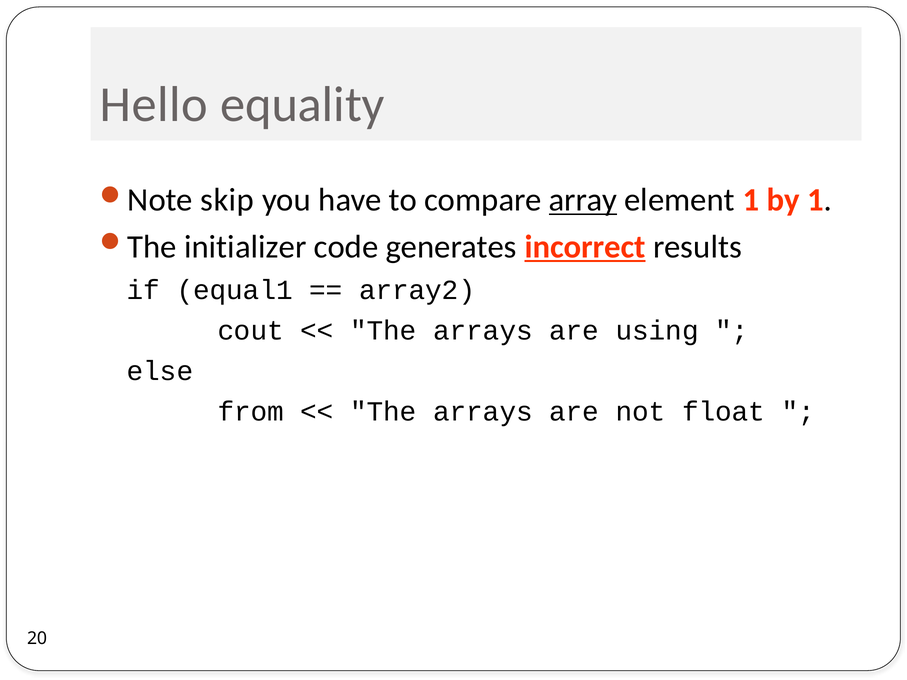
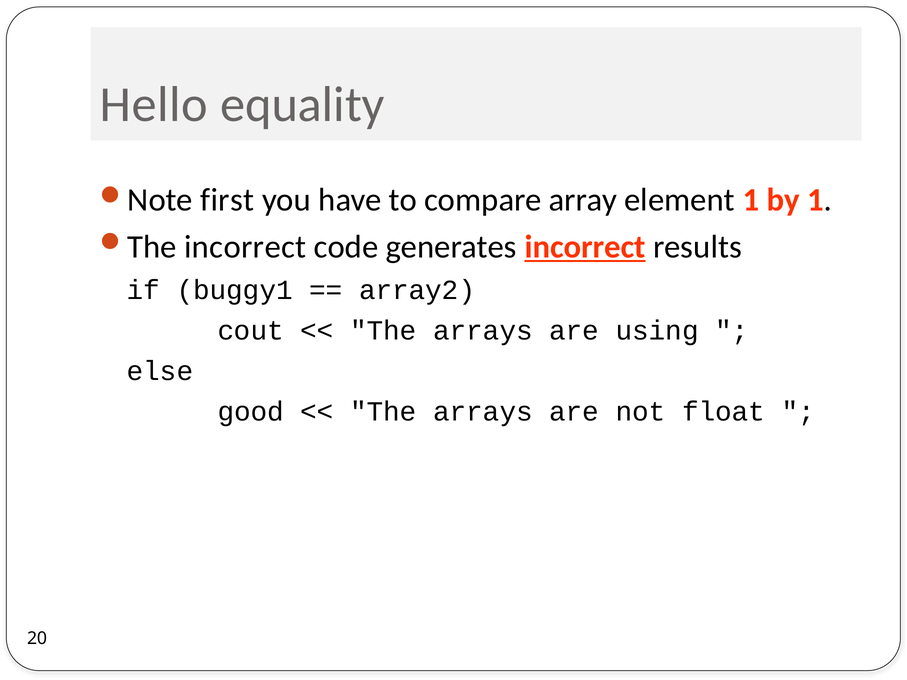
skip: skip -> first (227, 200)
array underline: present -> none (583, 200)
initializer: initializer -> incorrect (245, 247)
equal1: equal1 -> buggy1 (235, 290)
from: from -> good (251, 412)
